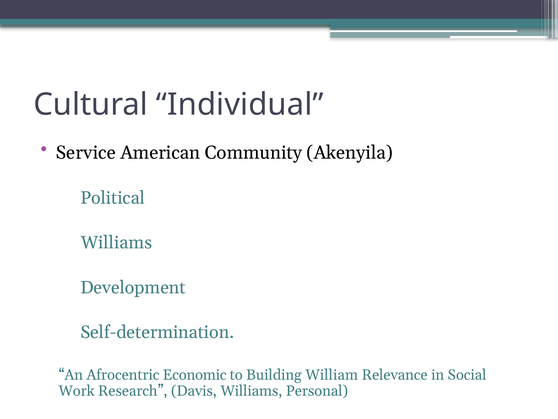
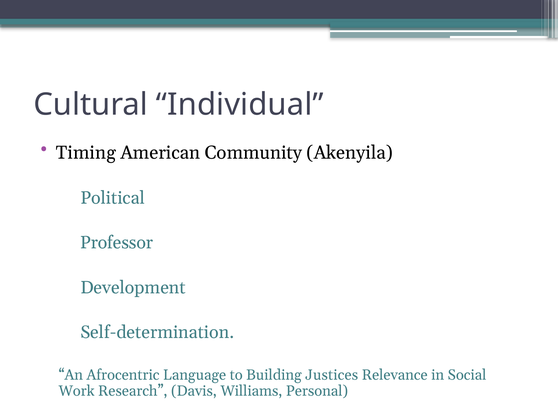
Service: Service -> Timing (86, 152)
Williams: Williams -> Professor (117, 242)
Economic: Economic -> Language (195, 375)
William: William -> Justices (332, 375)
